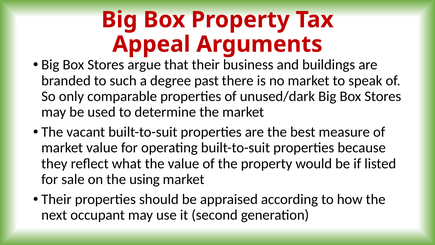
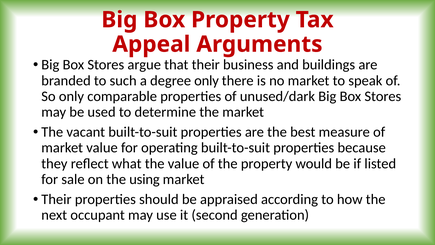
degree past: past -> only (207, 80)
